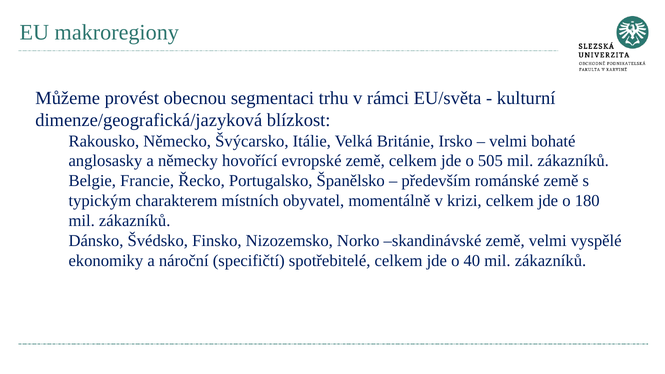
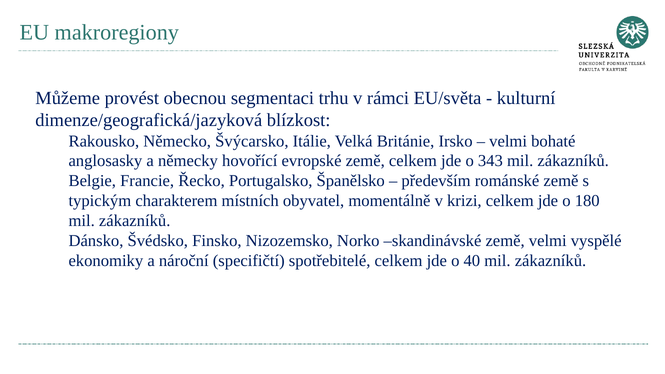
505: 505 -> 343 (490, 161)
